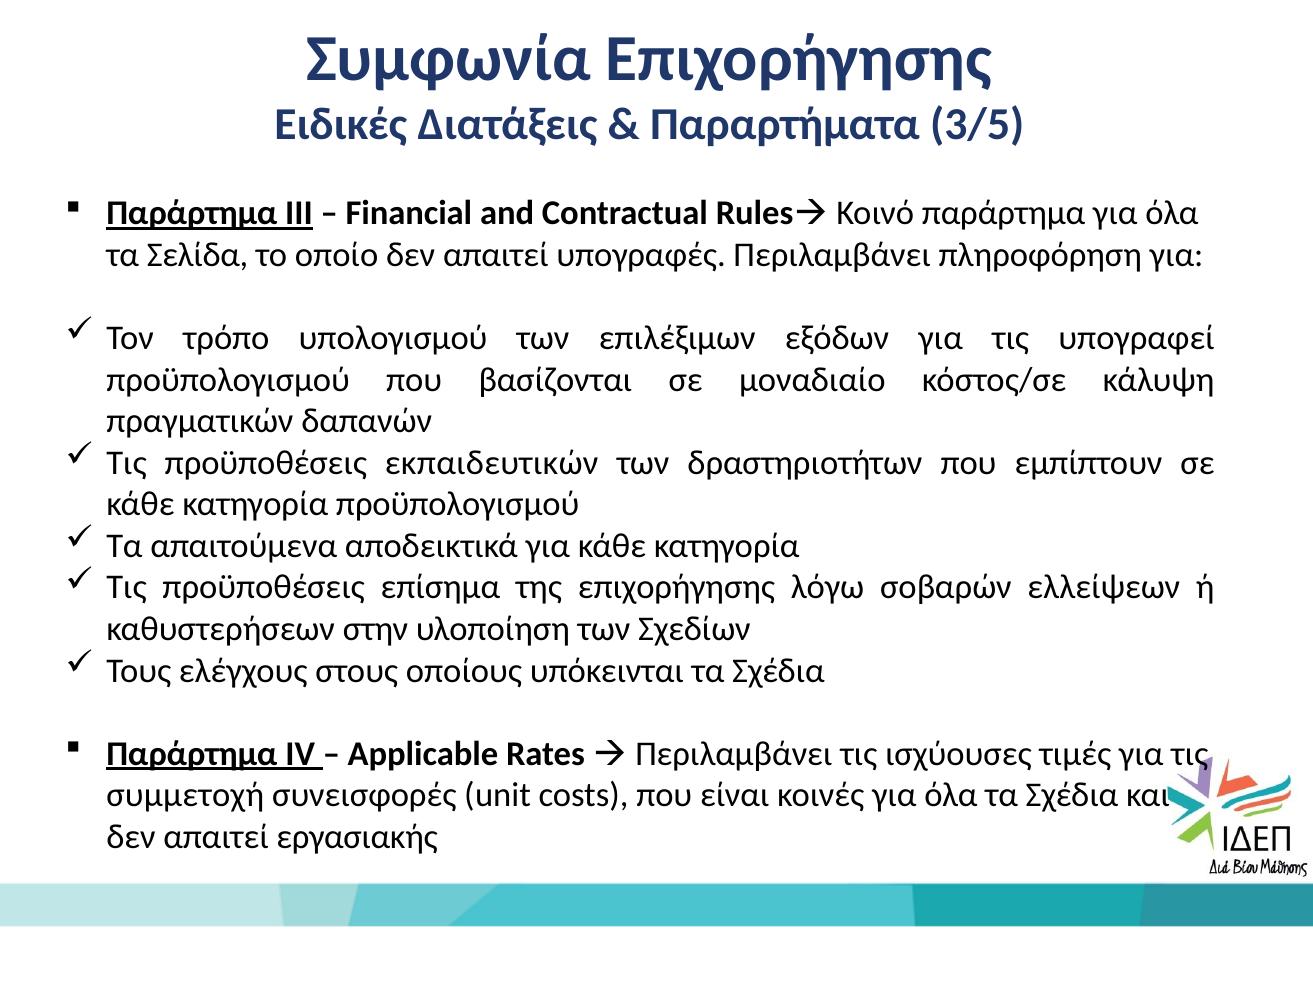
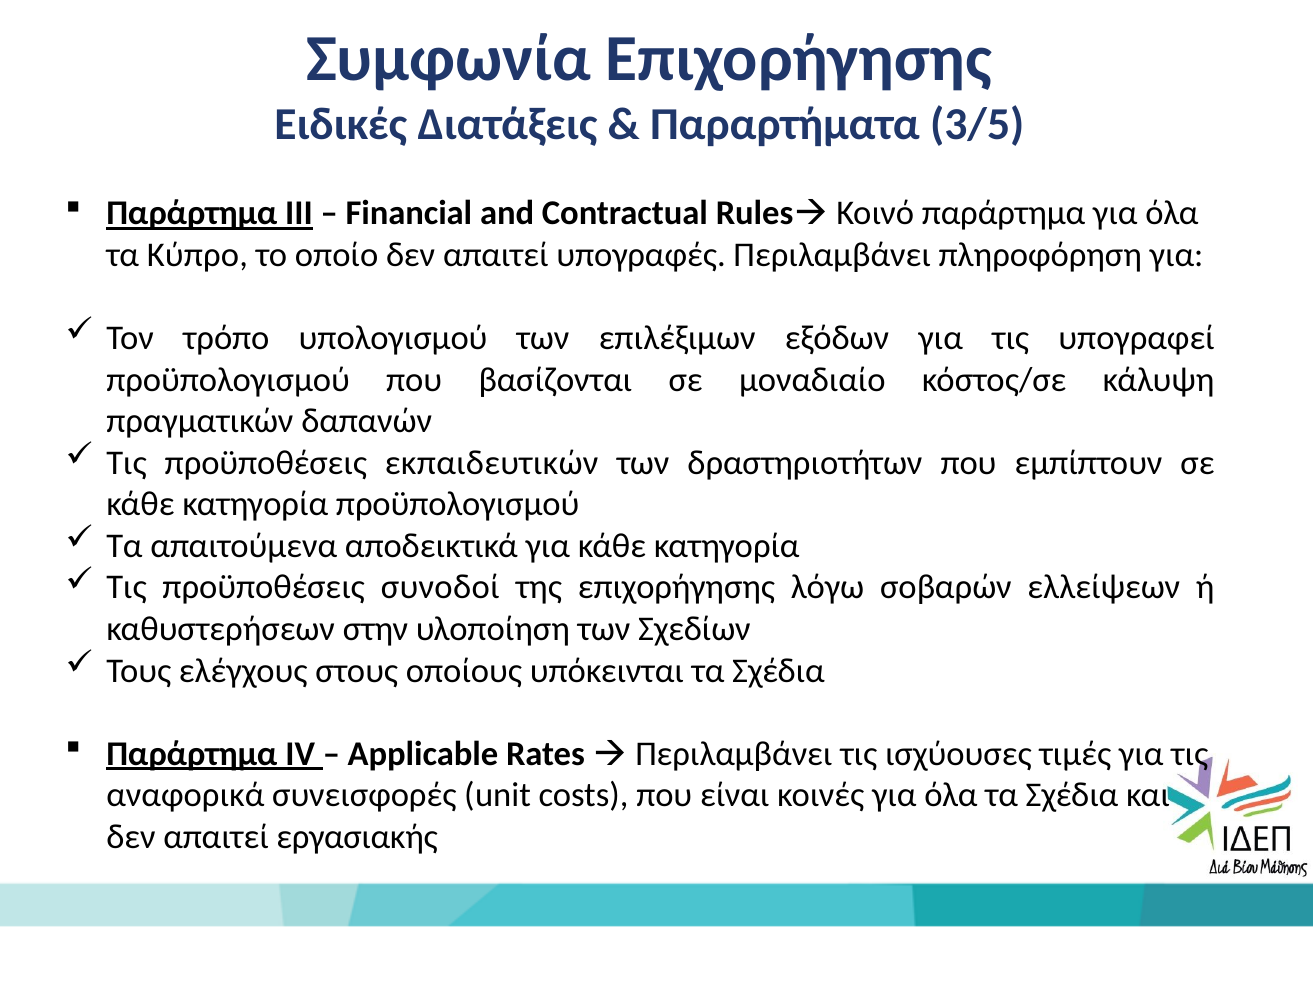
Σελίδα: Σελίδα -> Κύπρο (197, 255)
επίσημα: επίσημα -> συνοδοί (440, 587)
συμμετοχή: συμμετοχή -> αναφορικά (185, 795)
